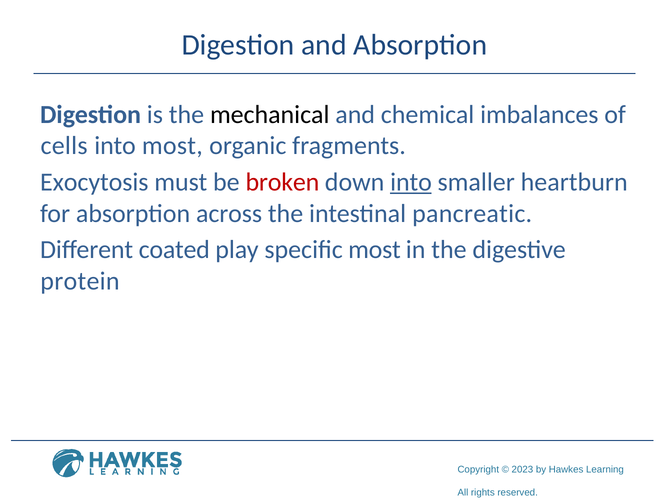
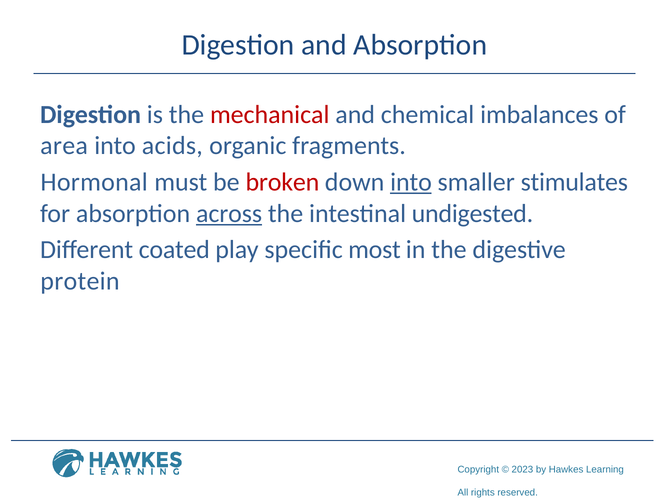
mechanical colour: black -> red (270, 114)
cells: cells -> area (64, 146)
into most: most -> acids (172, 146)
Exocytosis: Exocytosis -> Hormonal (94, 182)
heartburn: heartburn -> stimulates (574, 182)
across underline: none -> present (229, 213)
pancreatic: pancreatic -> undigested (472, 213)
